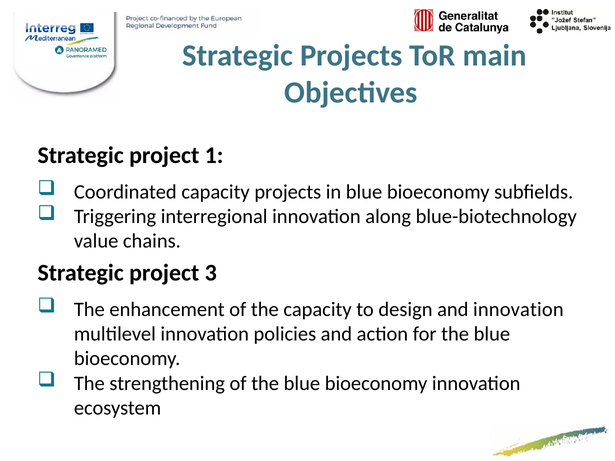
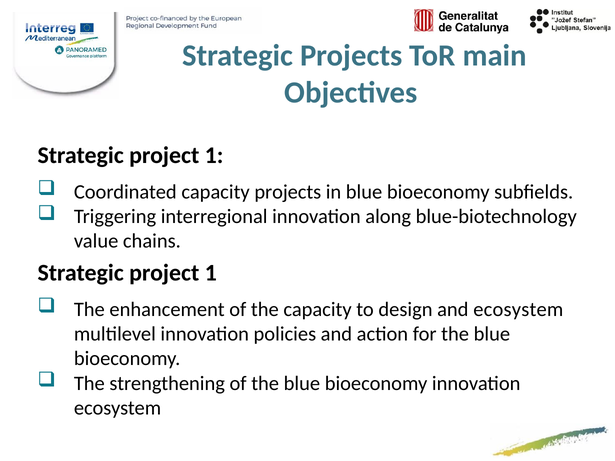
3: 3 -> 1 (211, 273)
and innovation: innovation -> ecosystem (518, 310)
